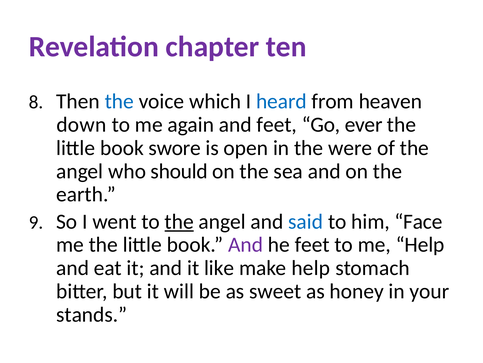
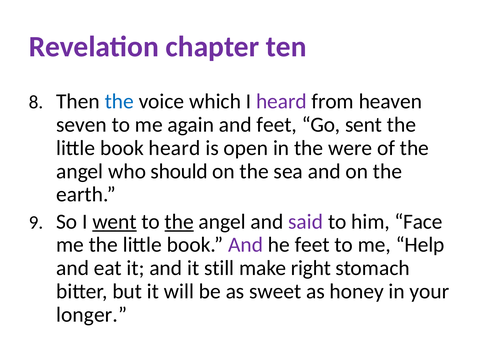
heard colour: blue -> purple (281, 101)
down: down -> seven (82, 125)
ever: ever -> sent (364, 125)
book swore: swore -> heard (175, 148)
went underline: none -> present (115, 221)
said colour: blue -> purple (306, 221)
like: like -> still (219, 268)
make help: help -> right (311, 268)
stands: stands -> longer (92, 314)
